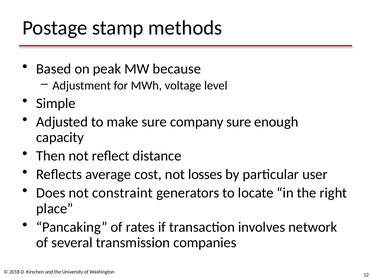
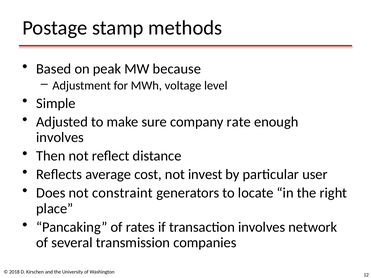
company sure: sure -> rate (239, 122)
capacity: capacity -> involves (60, 137)
losses: losses -> invest (205, 175)
